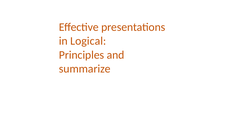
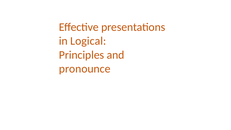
summarize: summarize -> pronounce (85, 69)
